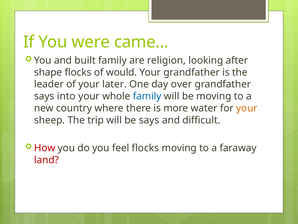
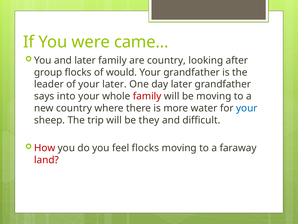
and built: built -> later (85, 60)
are religion: religion -> country (166, 60)
shape: shape -> group (48, 72)
day over: over -> later (181, 84)
family colour: blue -> red (147, 96)
your colour: orange -> blue (247, 108)
be says: says -> they (149, 120)
